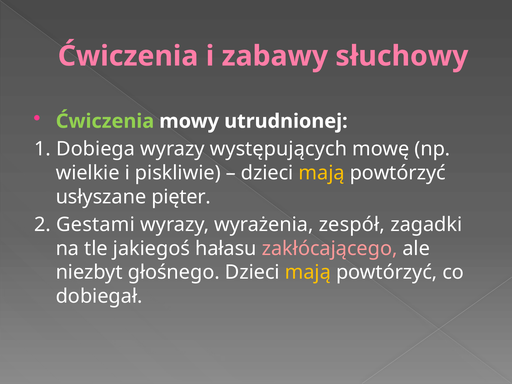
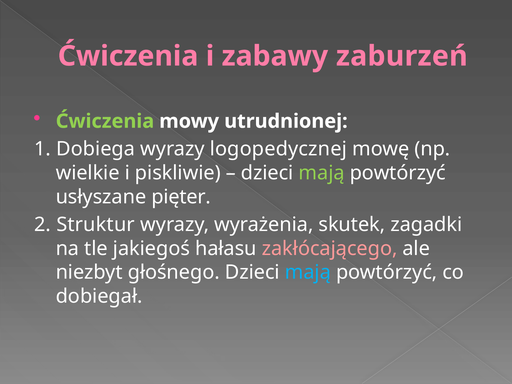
słuchowy: słuchowy -> zaburzeń (402, 56)
występujących: występujących -> logopedycznej (278, 149)
mają colour: yellow -> light green (322, 173)
Gestami: Gestami -> Struktur (96, 225)
zespół: zespół -> skutek (352, 225)
mają colour: yellow -> light blue (308, 272)
